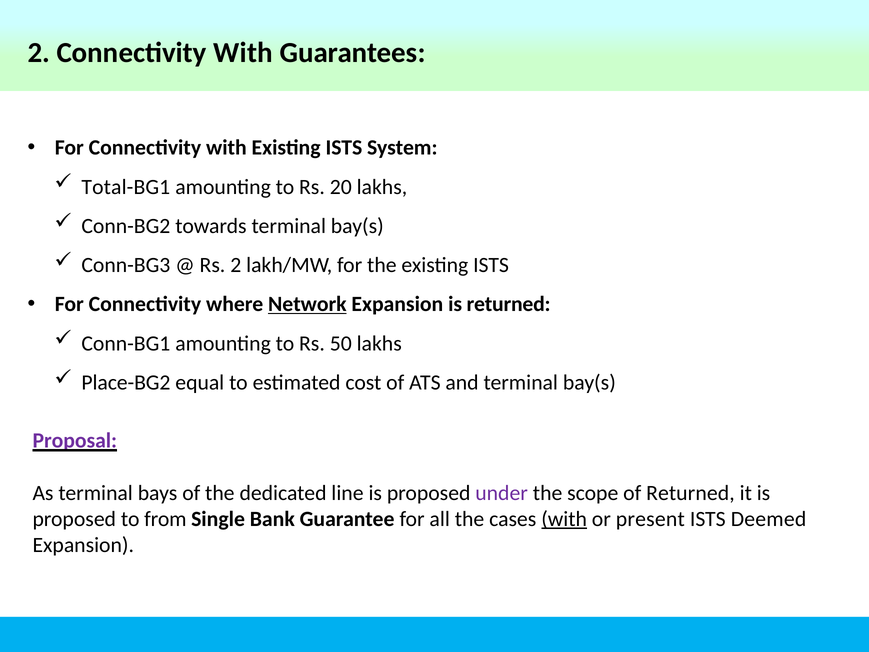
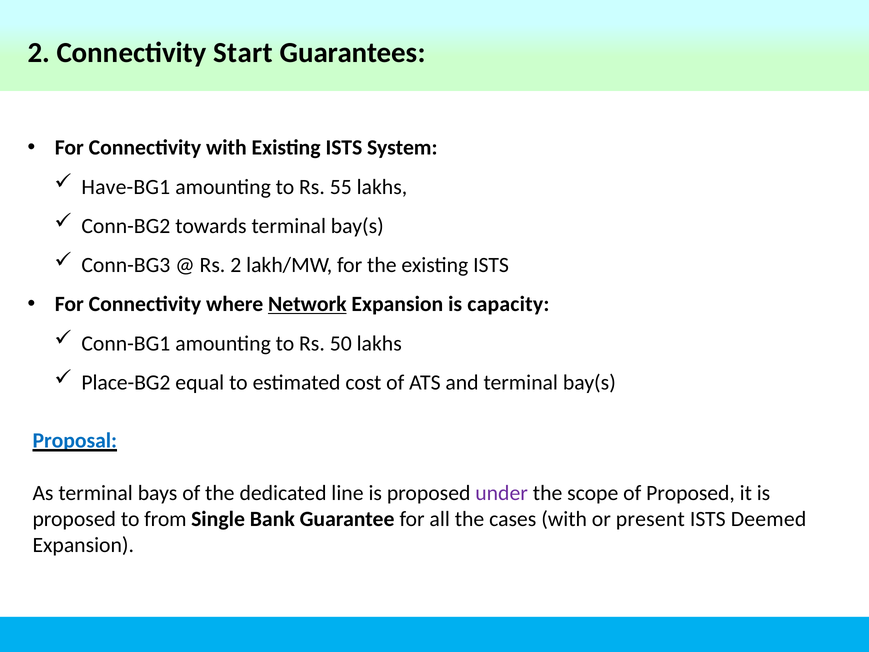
2 Connectivity With: With -> Start (243, 53)
Total-BG1: Total-BG1 -> Have-BG1 (126, 187)
20: 20 -> 55 (341, 187)
is returned: returned -> capacity (508, 304)
Proposal colour: purple -> blue (75, 441)
of Returned: Returned -> Proposed (690, 493)
with underline: present -> none (564, 519)
